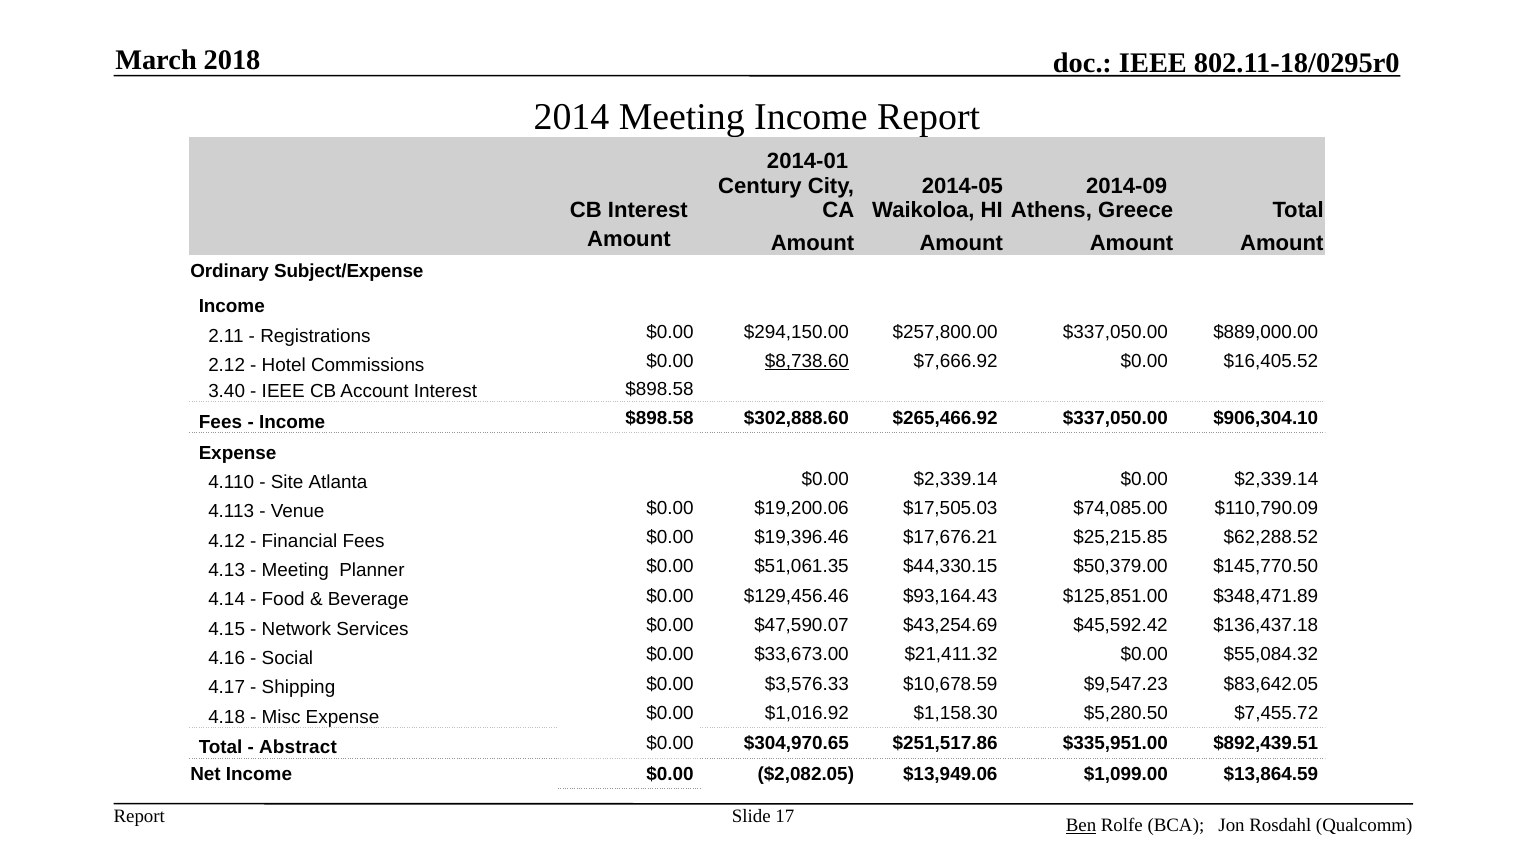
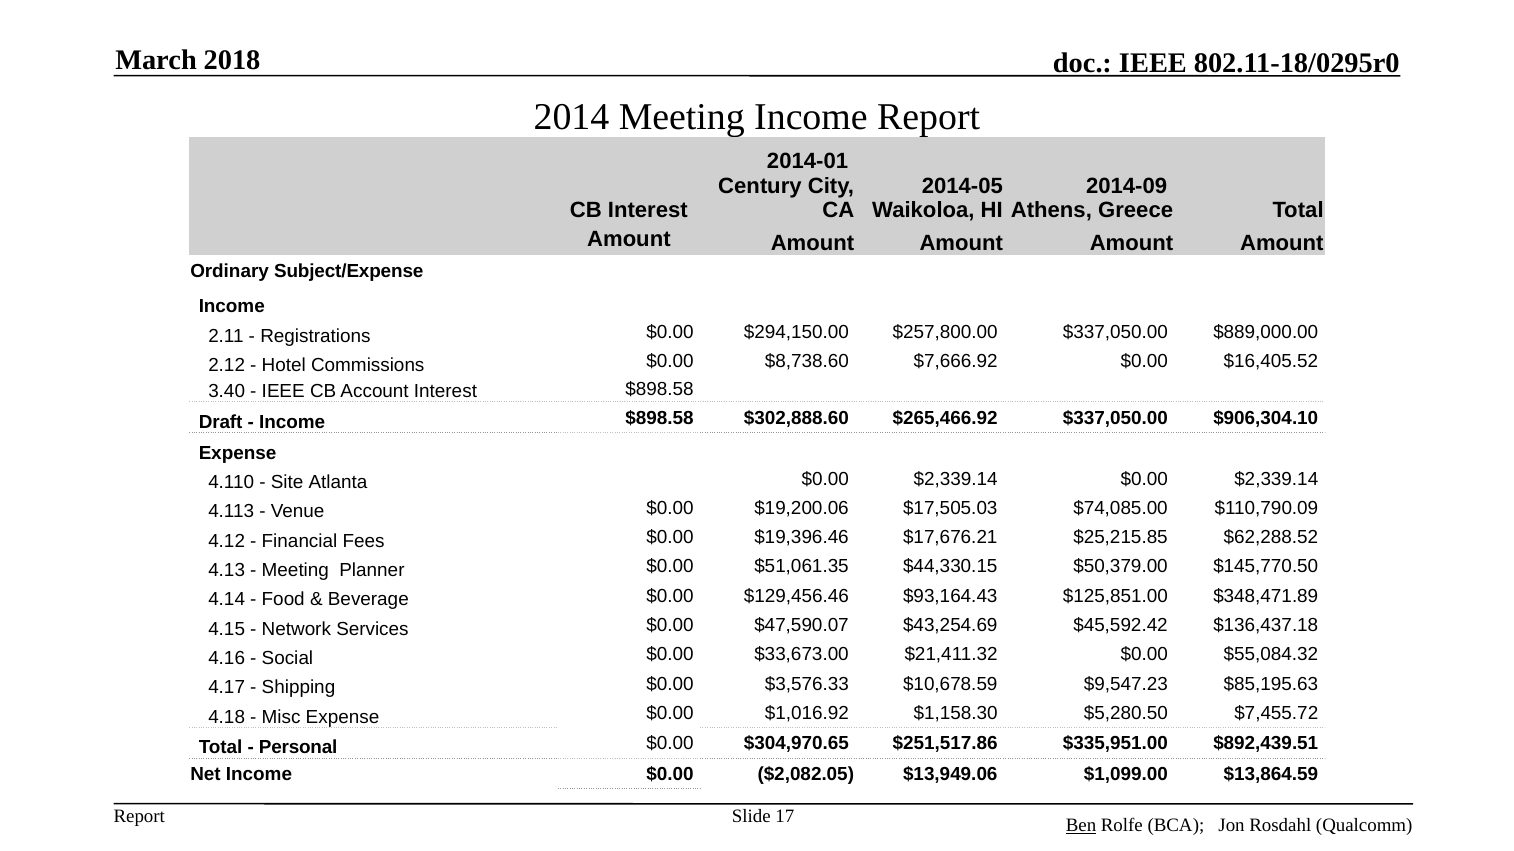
$8,738.60 underline: present -> none (807, 362)
Fees: Fees -> Draft (221, 423)
$83,642.05: $83,642.05 -> $85,195.63 (1271, 684)
Abstract: Abstract -> Personal (298, 748)
